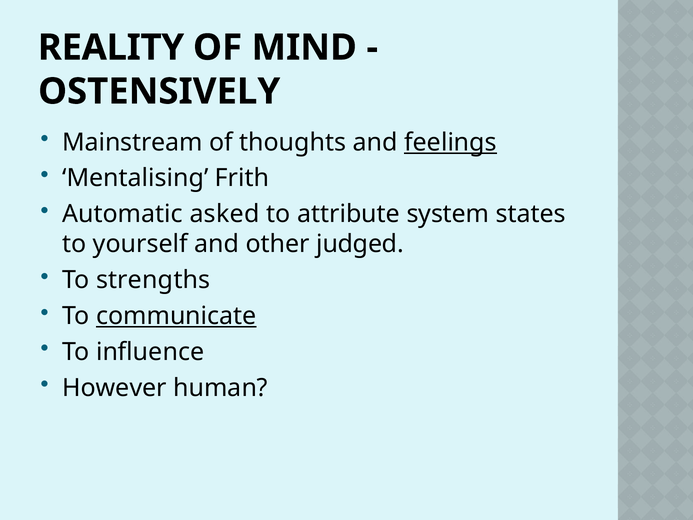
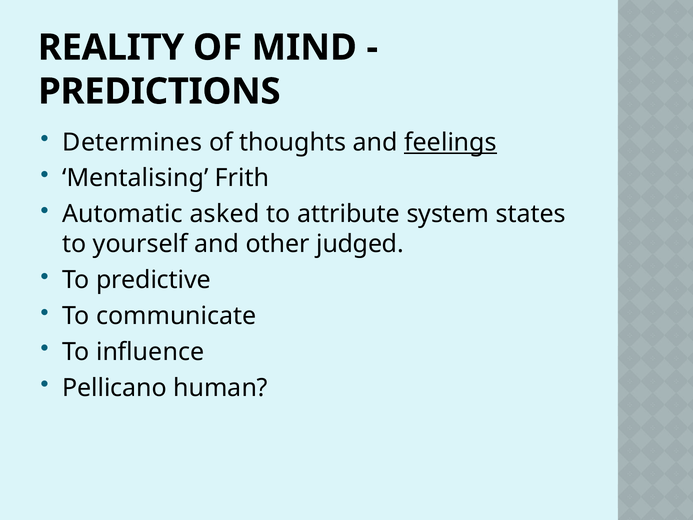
OSTENSIVELY: OSTENSIVELY -> PREDICTIONS (159, 91)
Mainstream: Mainstream -> Determines (132, 142)
strengths: strengths -> predictive (153, 280)
communicate underline: present -> none (176, 316)
However: However -> Pellicano (114, 388)
